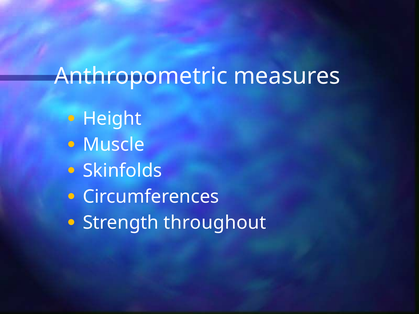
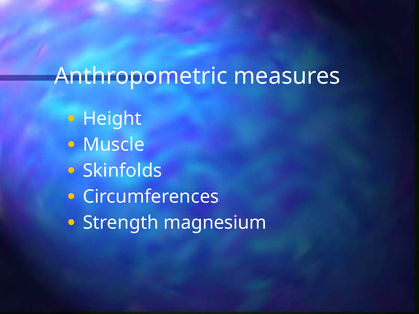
throughout: throughout -> magnesium (215, 223)
